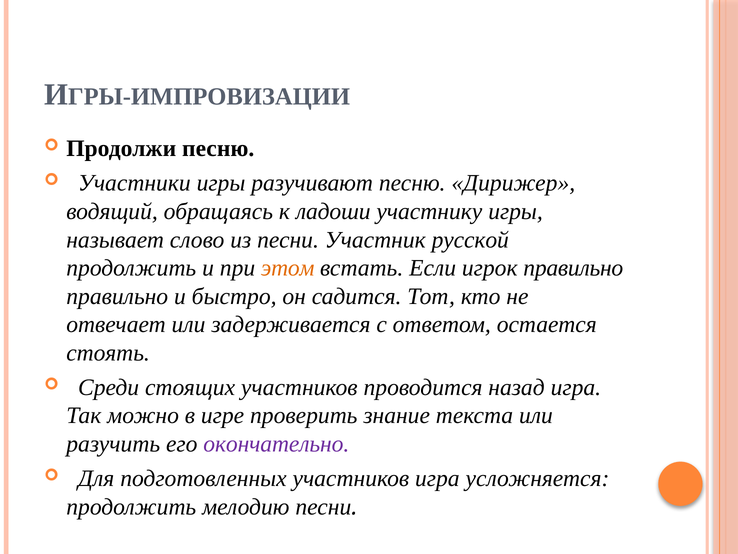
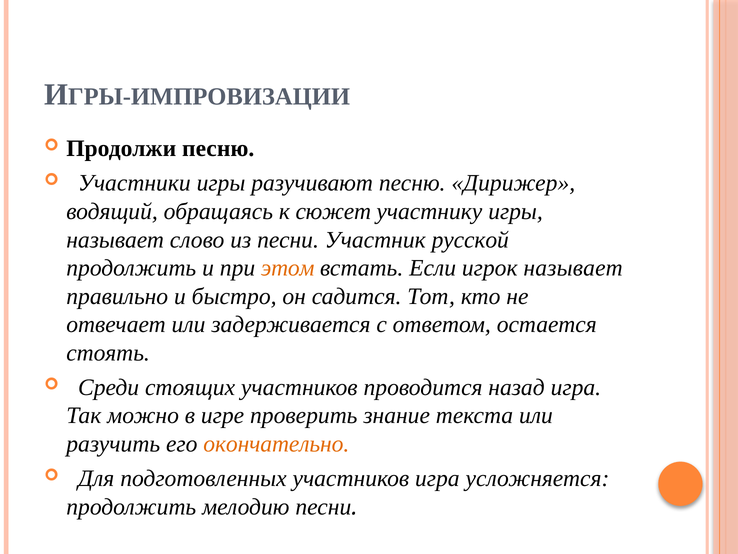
ладоши: ладоши -> сюжет (333, 211)
игрок правильно: правильно -> называет (573, 268)
окончательно colour: purple -> orange (276, 444)
